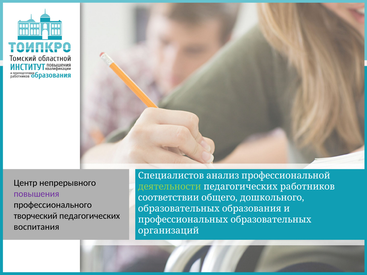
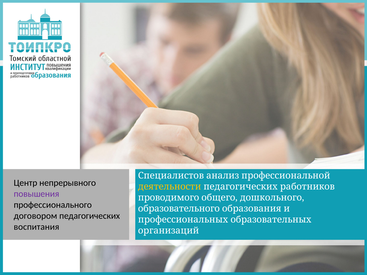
деятельности colour: light green -> yellow (170, 187)
соответствии: соответствии -> проводимого (169, 198)
образовательных: образовательных -> образовательного (179, 209)
творческий: творческий -> договором (35, 216)
